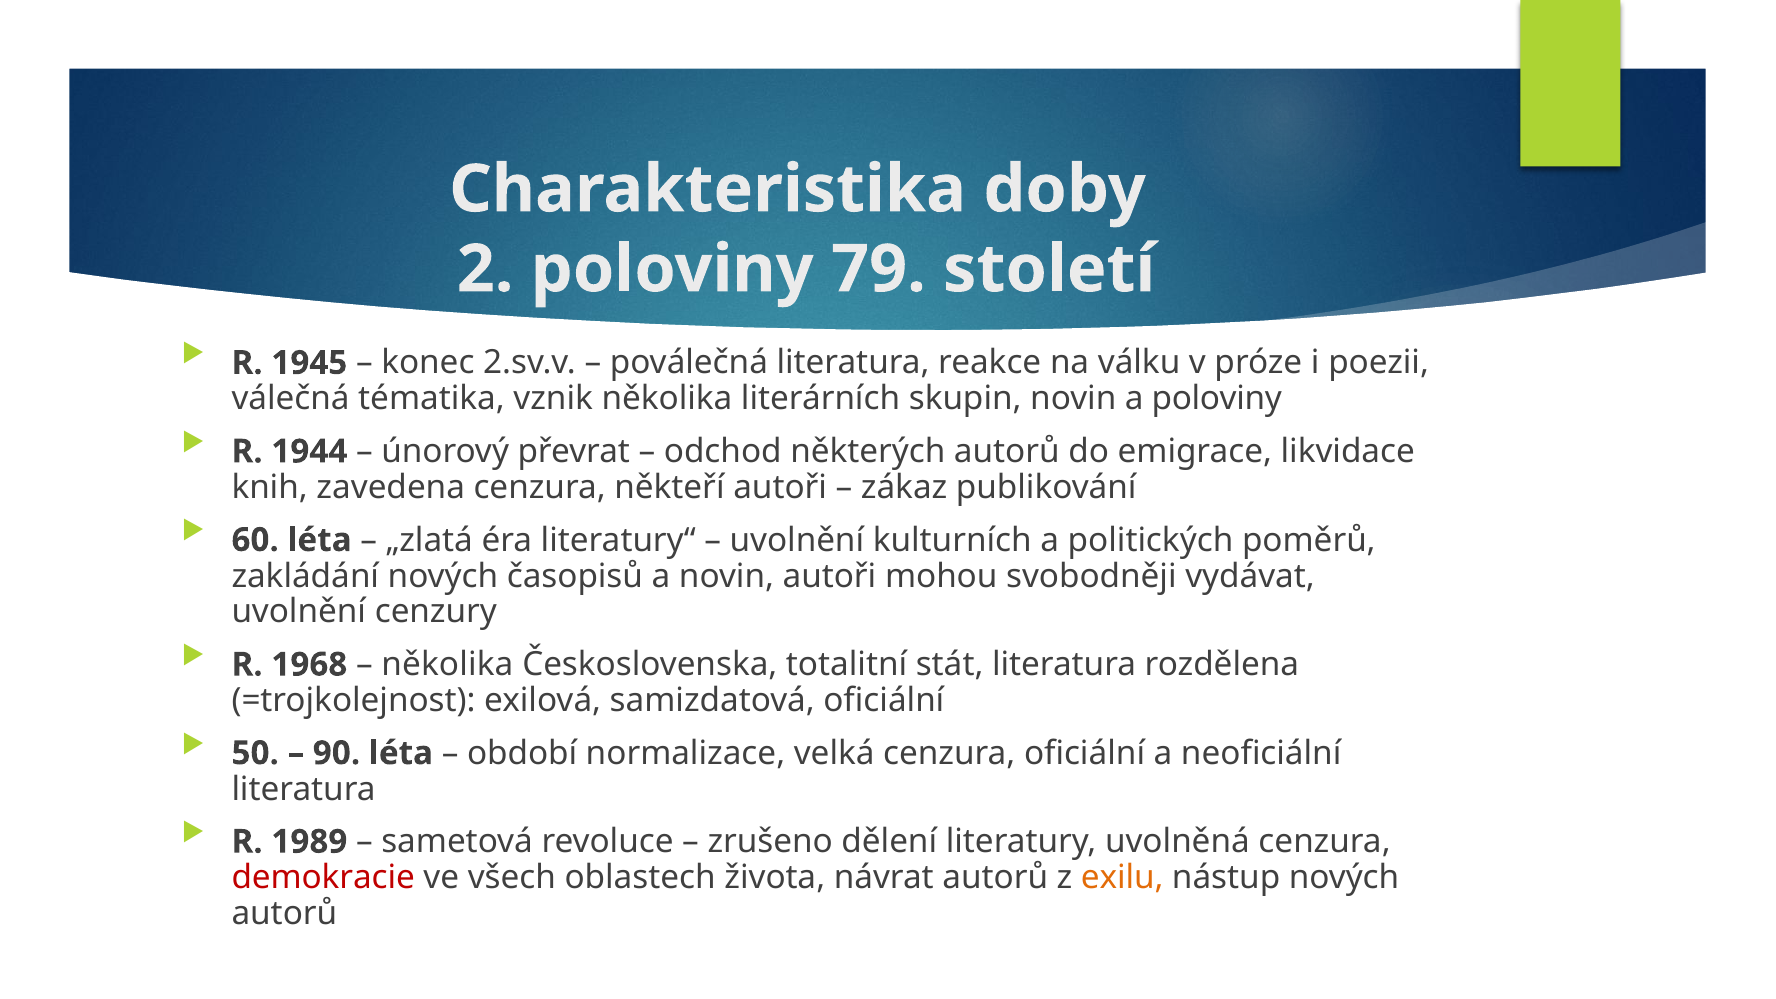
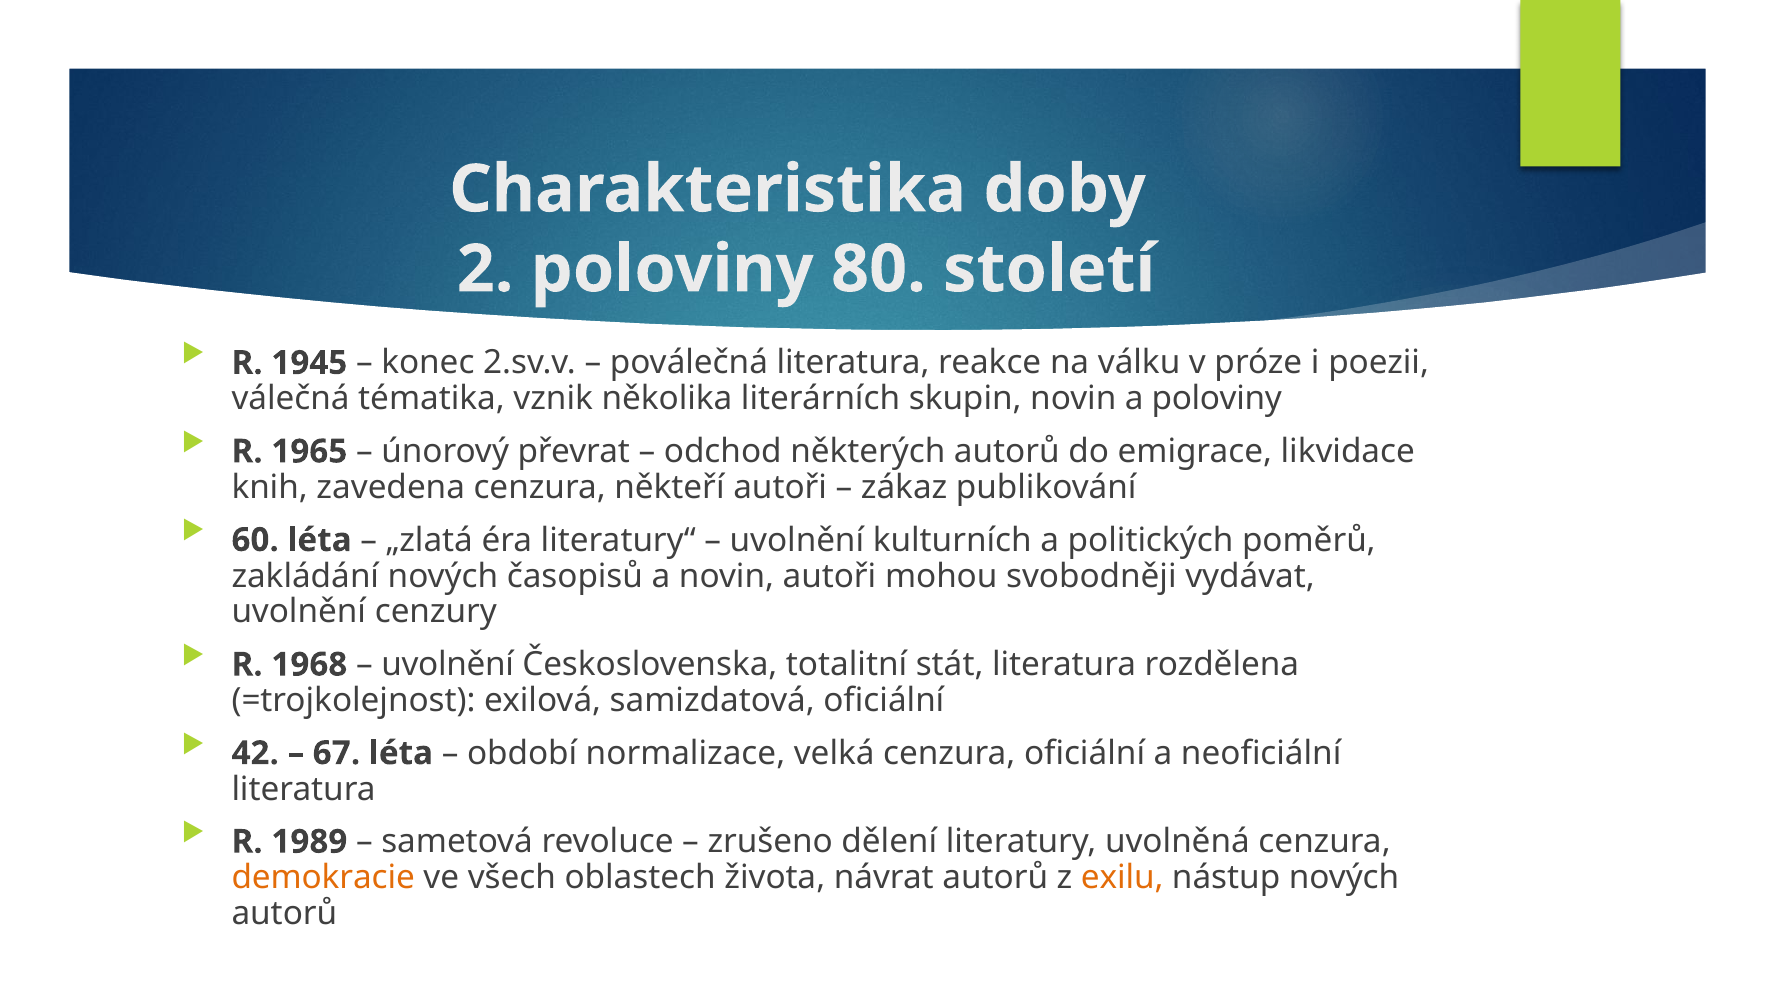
79: 79 -> 80 (878, 269)
1944: 1944 -> 1965 (309, 451)
několika: několika -> uvolnění (448, 665)
50: 50 -> 42 (255, 753)
90: 90 -> 67 (336, 753)
demokracie colour: red -> orange (323, 878)
